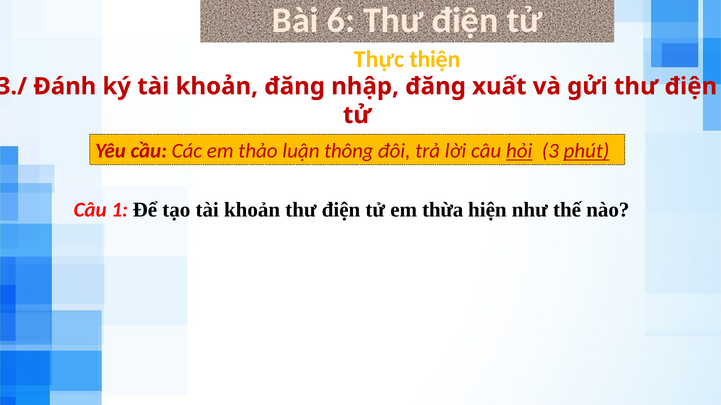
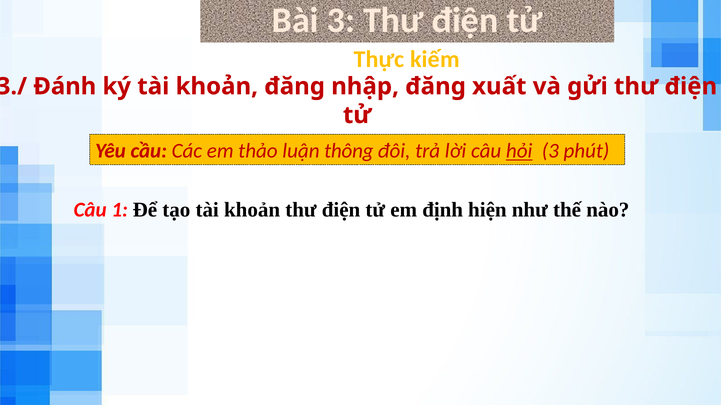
Bài 6: 6 -> 3 (341, 20)
thiện: thiện -> kiếm (435, 59)
phút underline: present -> none (586, 151)
thừa: thừa -> định (443, 210)
